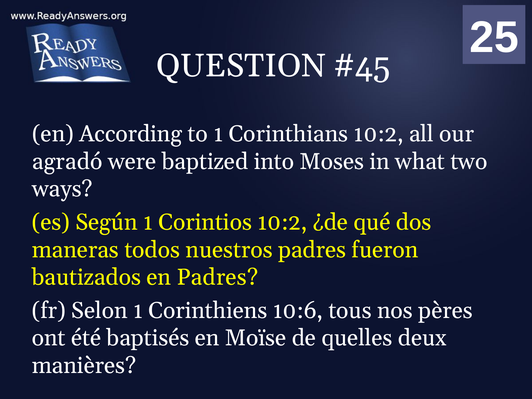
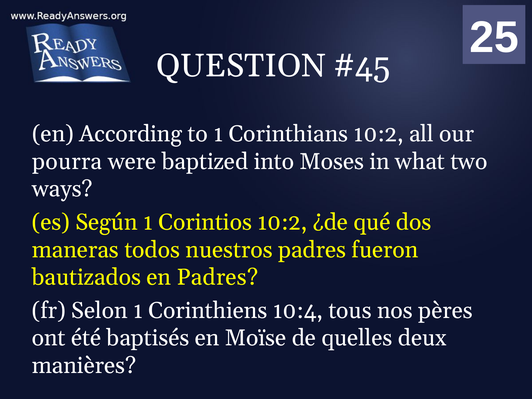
agradó: agradó -> pourra (67, 162)
10:6: 10:6 -> 10:4 (298, 311)
